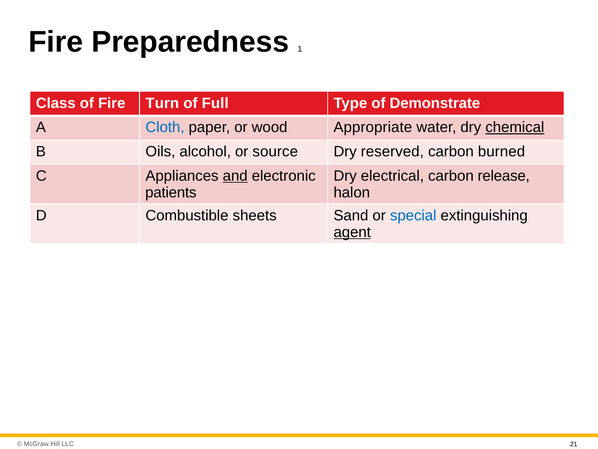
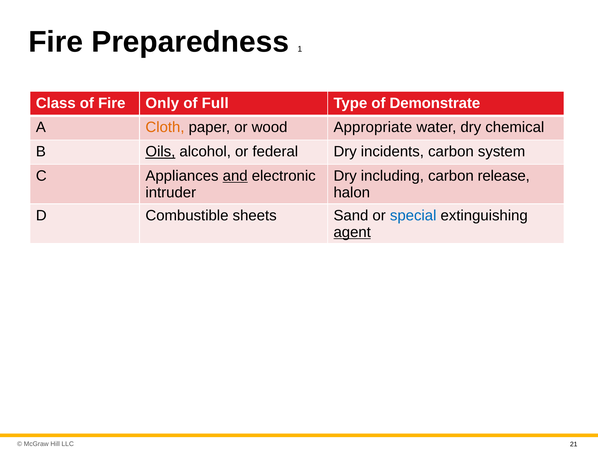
Turn: Turn -> Only (162, 103)
Cloth colour: blue -> orange (165, 127)
chemical underline: present -> none (515, 127)
Oils underline: none -> present (160, 151)
source: source -> federal (275, 151)
reserved: reserved -> incidents (392, 151)
burned: burned -> system (502, 151)
electrical: electrical -> including (392, 176)
patients: patients -> intruder (171, 192)
